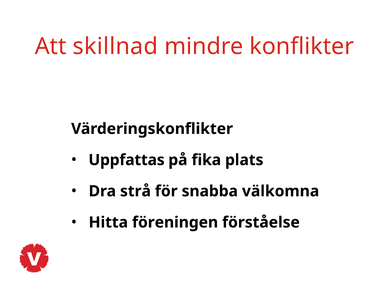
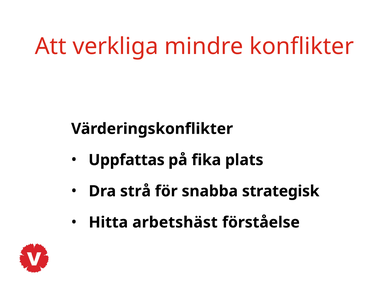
skillnad: skillnad -> verkliga (115, 46)
välkomna: välkomna -> strategisk (281, 191)
föreningen: föreningen -> arbetshäst (175, 222)
